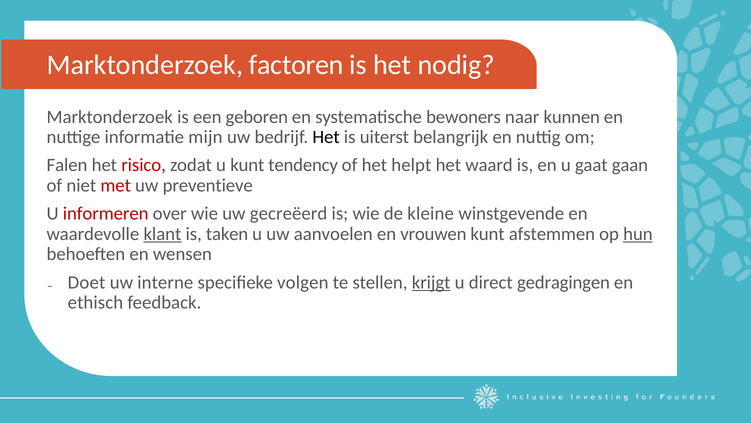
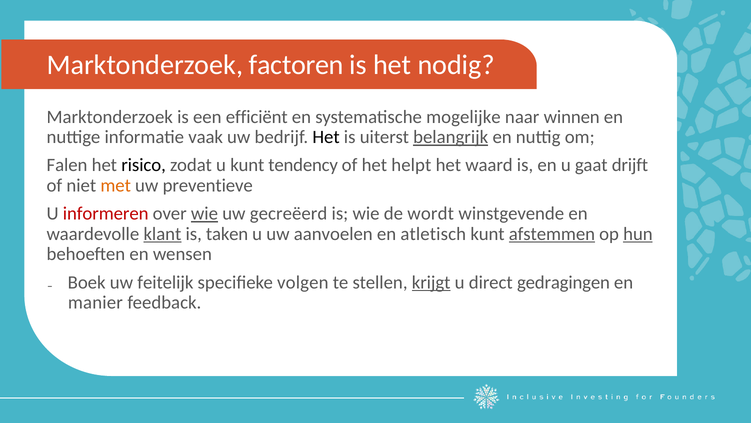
geboren: geboren -> efficiënt (257, 117)
bewoners: bewoners -> mogelijke (463, 117)
kunnen: kunnen -> winnen (572, 117)
mijn: mijn -> vaak (206, 137)
belangrijk underline: none -> present (451, 137)
risico colour: red -> black (144, 165)
gaan: gaan -> drijft (630, 165)
met colour: red -> orange (116, 185)
wie underline: none -> present (204, 213)
kleine: kleine -> wordt (431, 213)
vrouwen: vrouwen -> atletisch (433, 234)
afstemmen underline: none -> present (552, 234)
Doet: Doet -> Boek (87, 282)
interne: interne -> feitelijk (165, 282)
ethisch: ethisch -> manier (95, 302)
